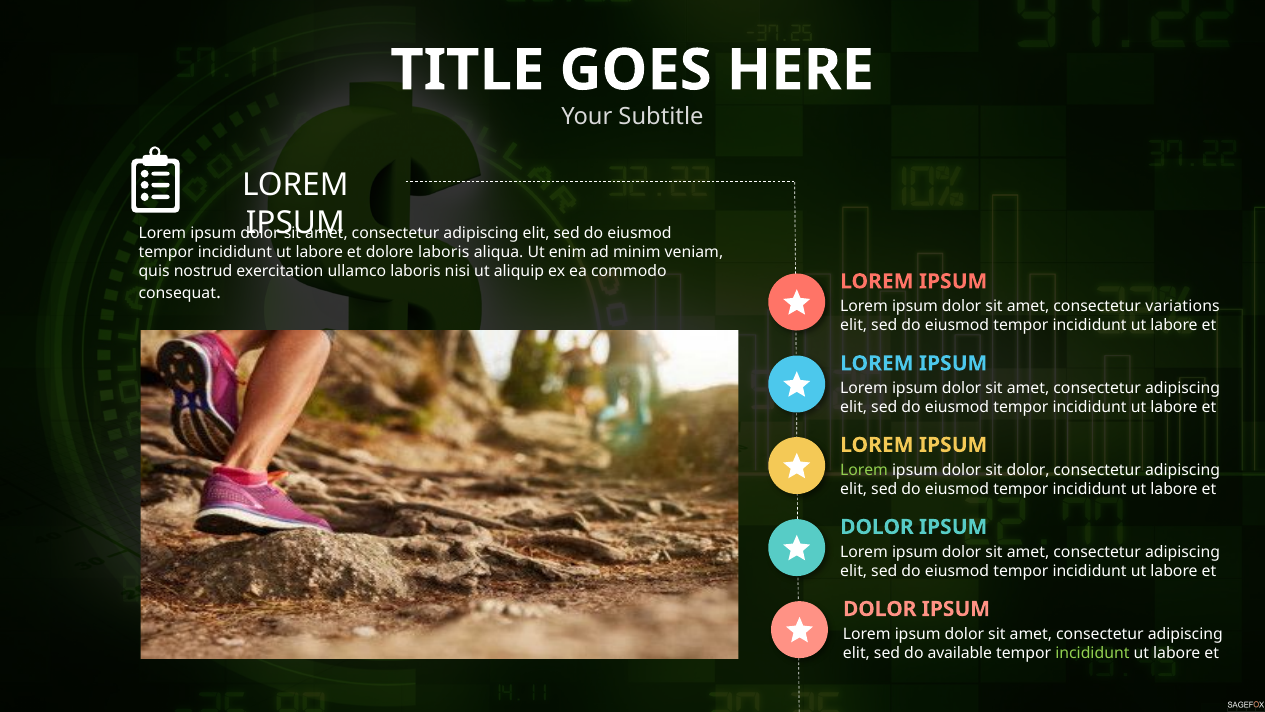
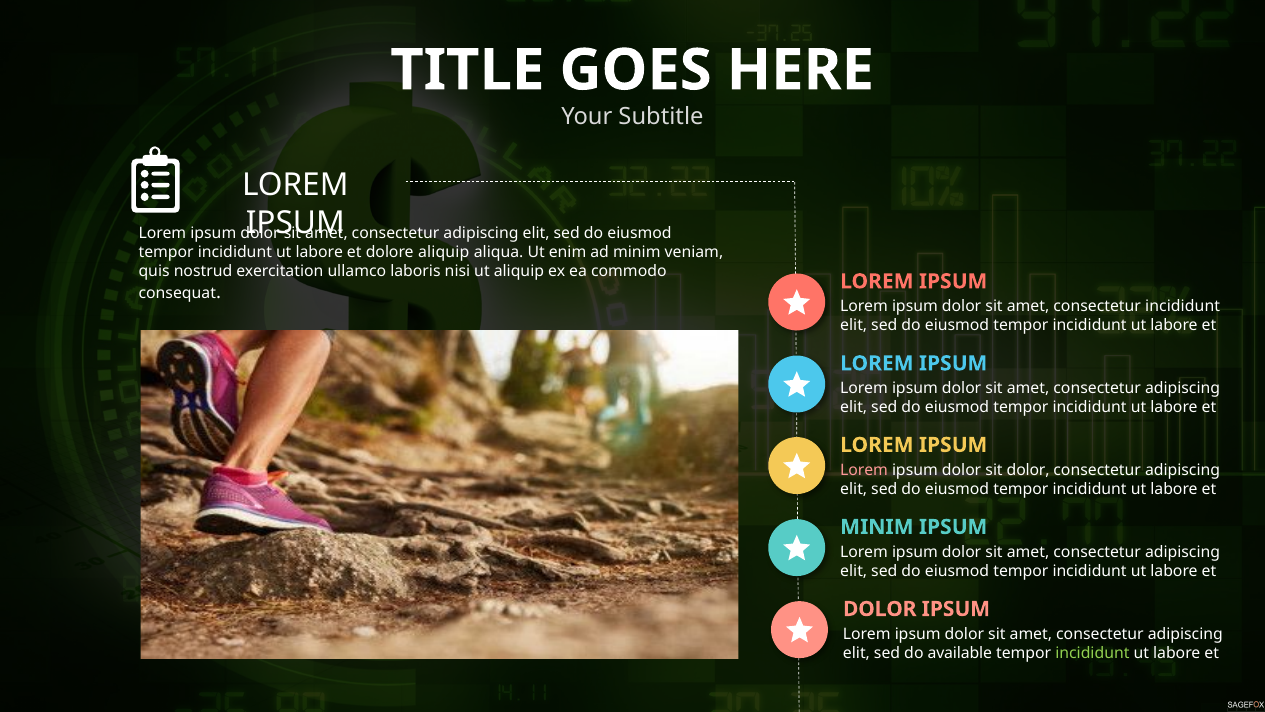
dolore laboris: laboris -> aliquip (444, 252)
consectetur variations: variations -> incididunt (1183, 306)
Lorem colour: light green -> pink (864, 470)
DOLOR: DOLOR -> MINIM (877, 527)
